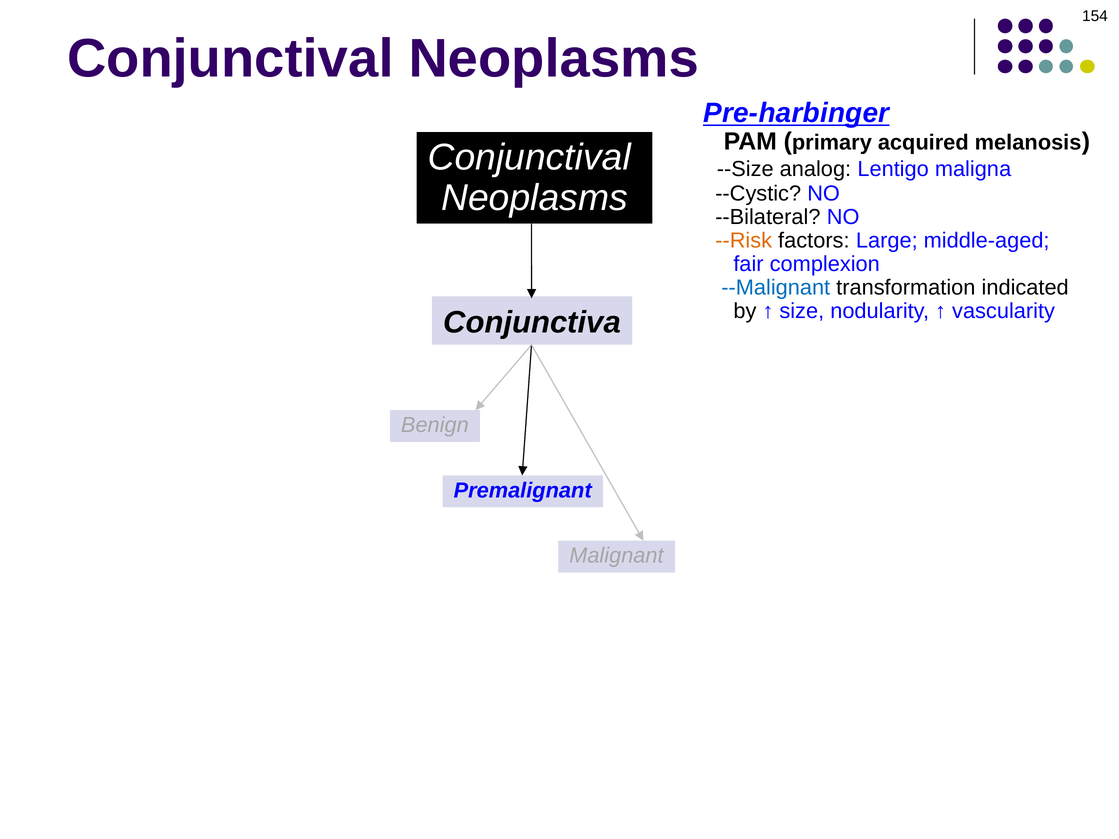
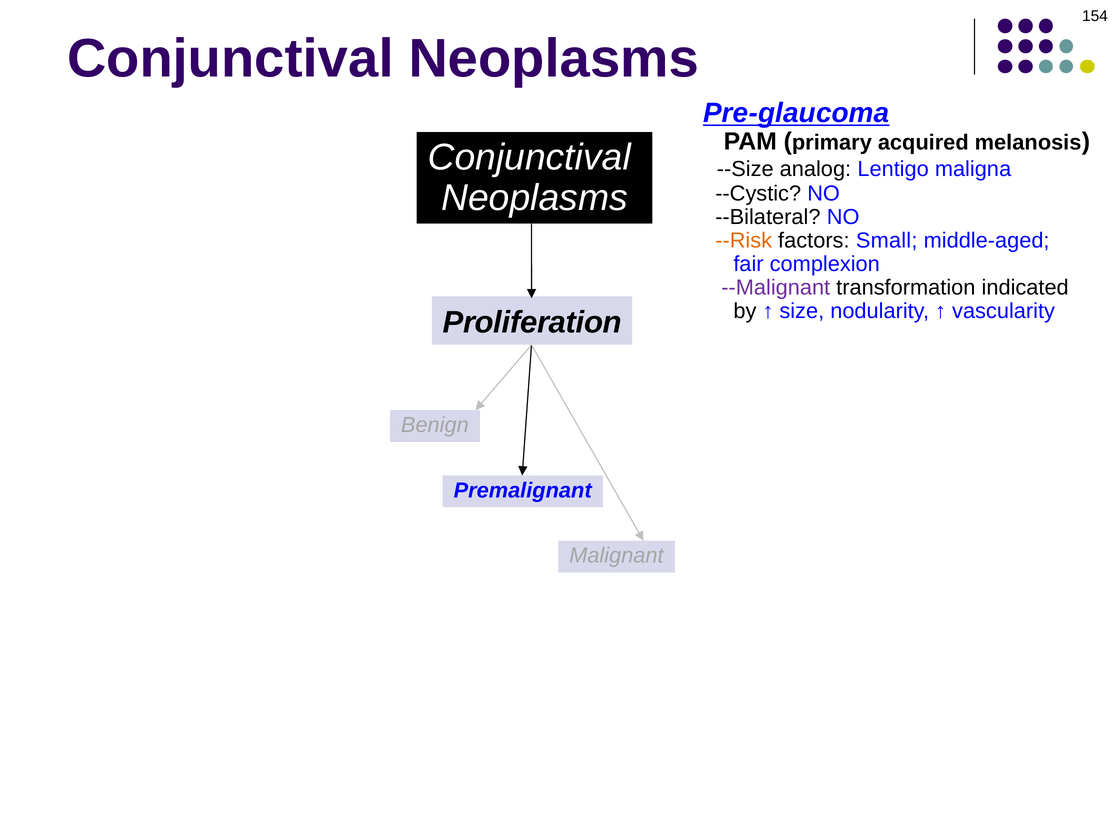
Pre-harbinger: Pre-harbinger -> Pre-glaucoma (796, 113)
Large: Large -> Small (887, 240)
--Malignant colour: blue -> purple (776, 288)
Conjunctiva: Conjunctiva -> Proliferation (532, 323)
